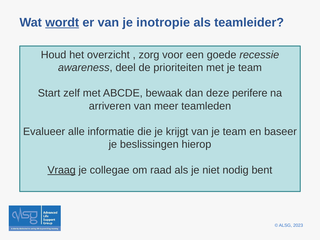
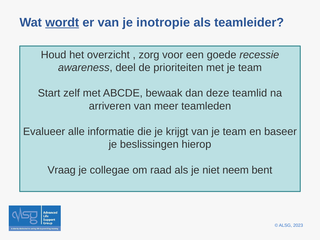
perifere: perifere -> teamlid (250, 93)
Vraag underline: present -> none (62, 170)
nodig: nodig -> neem (236, 170)
